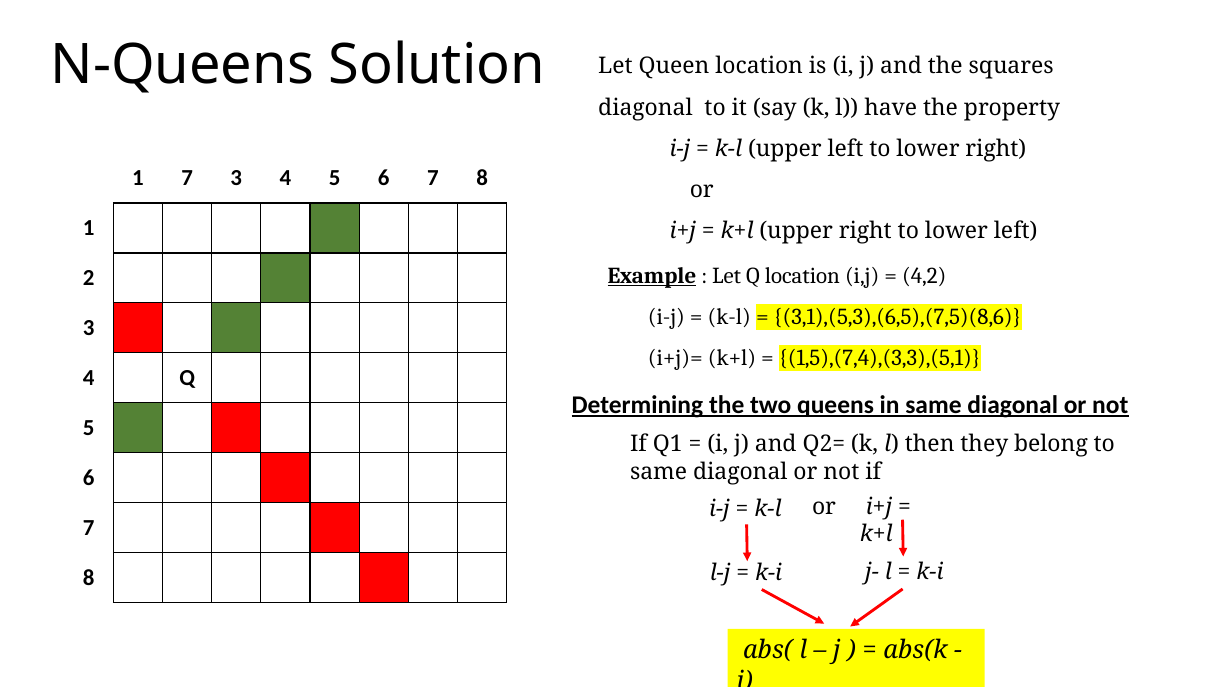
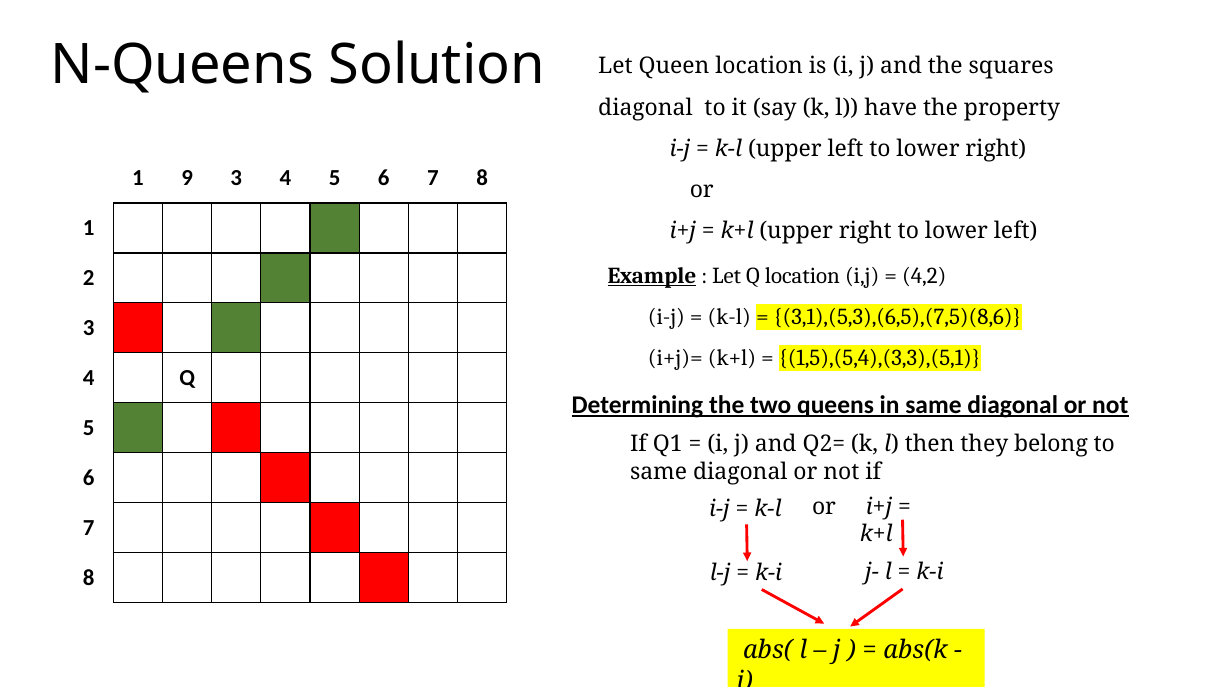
1 7: 7 -> 9 (187, 178)
1,5),(7,4),(3,3),(5,1: 1,5),(7,4),(3,3),(5,1 -> 1,5),(5,4),(3,3),(5,1 (880, 358)
